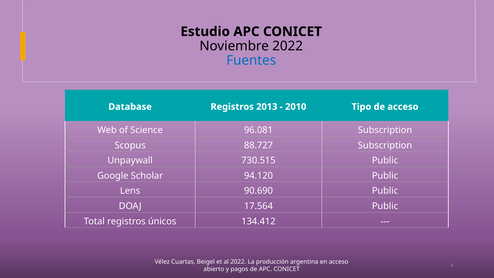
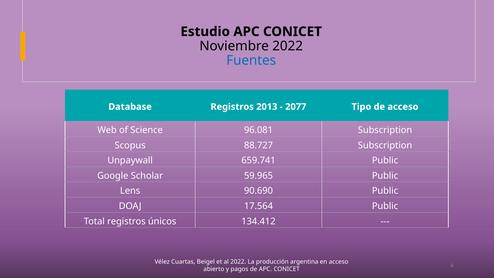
2010: 2010 -> 2077 (296, 107)
730.515: 730.515 -> 659.741 (258, 160)
94.120: 94.120 -> 59.965 (258, 176)
